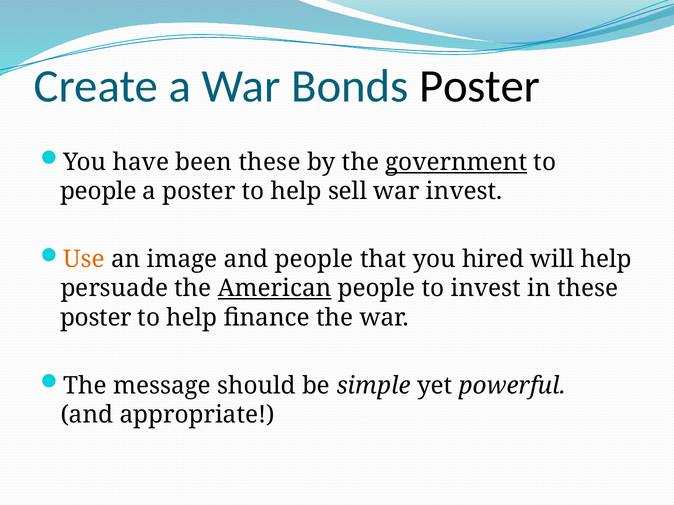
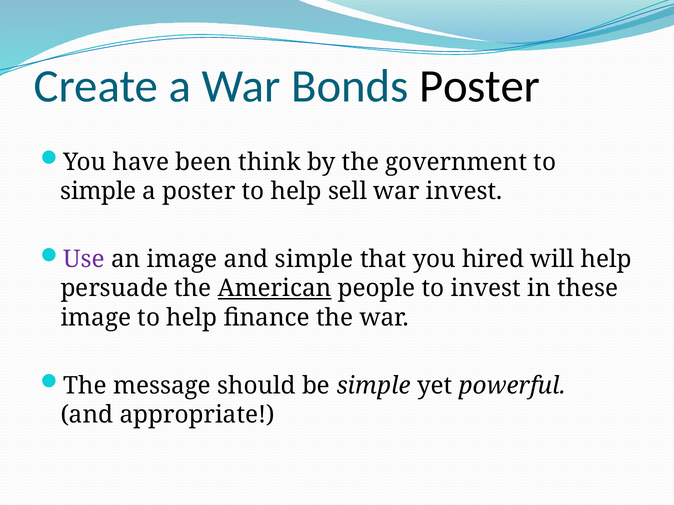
been these: these -> think (270, 162)
government underline: present -> none (456, 162)
people: people -> simple (98, 191)
Use colour: orange -> purple (84, 260)
and people: people -> simple (314, 260)
poster: poster -> image (96, 318)
